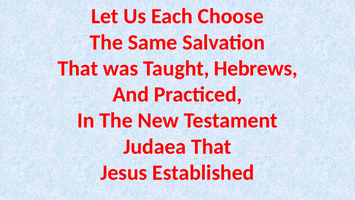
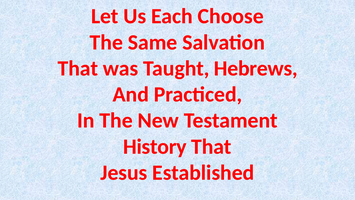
Judaea: Judaea -> History (155, 146)
